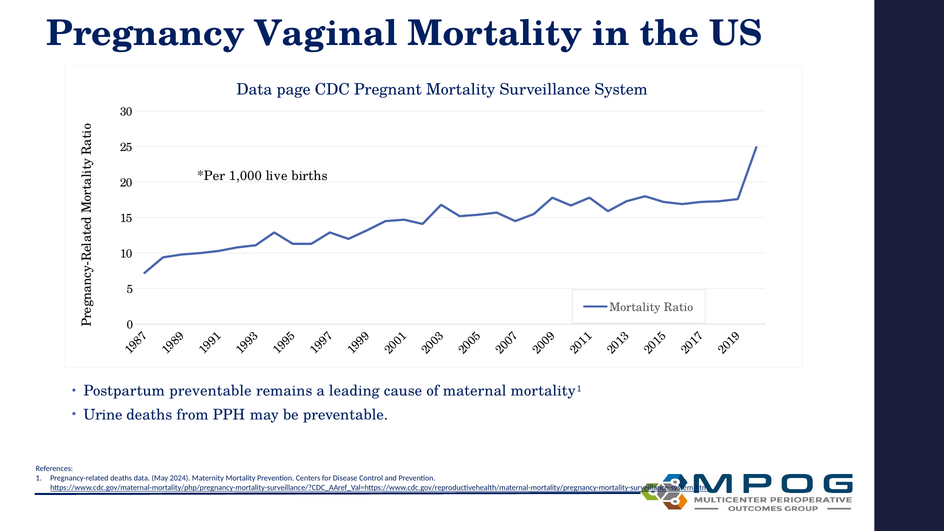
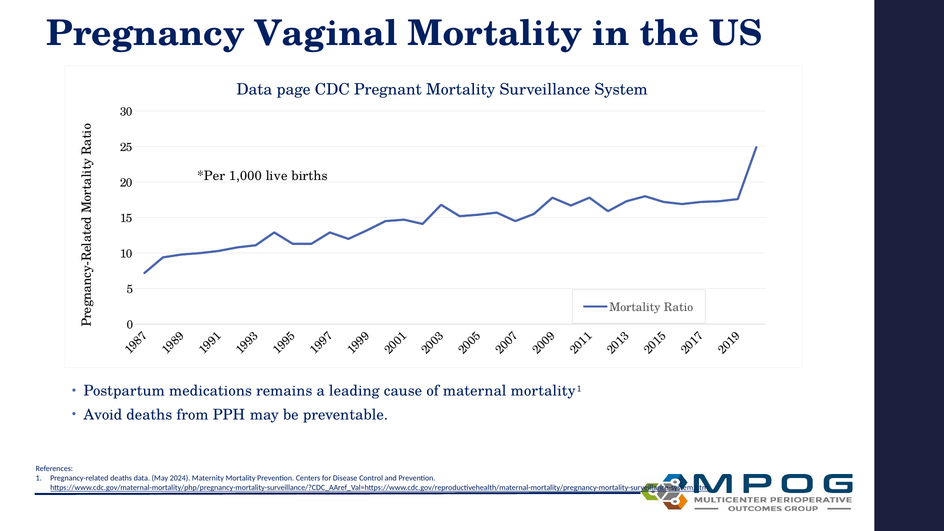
Postpartum preventable: preventable -> medications (210, 391)
Urine: Urine -> Avoid (103, 415)
